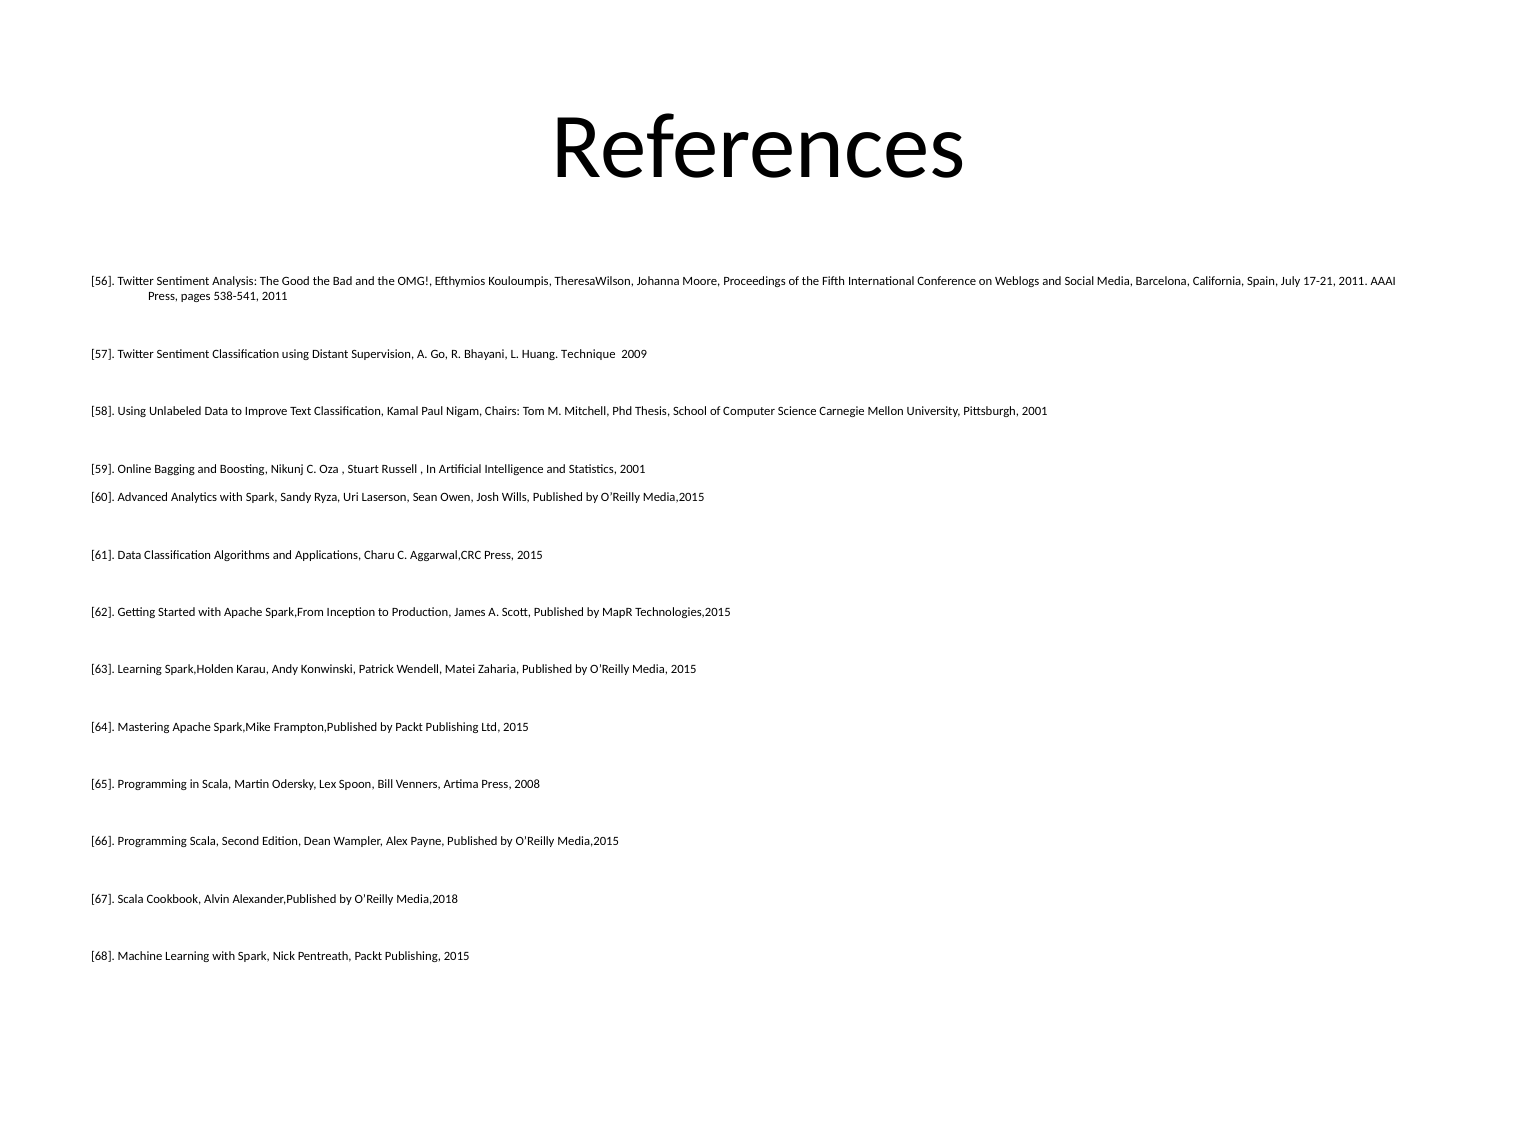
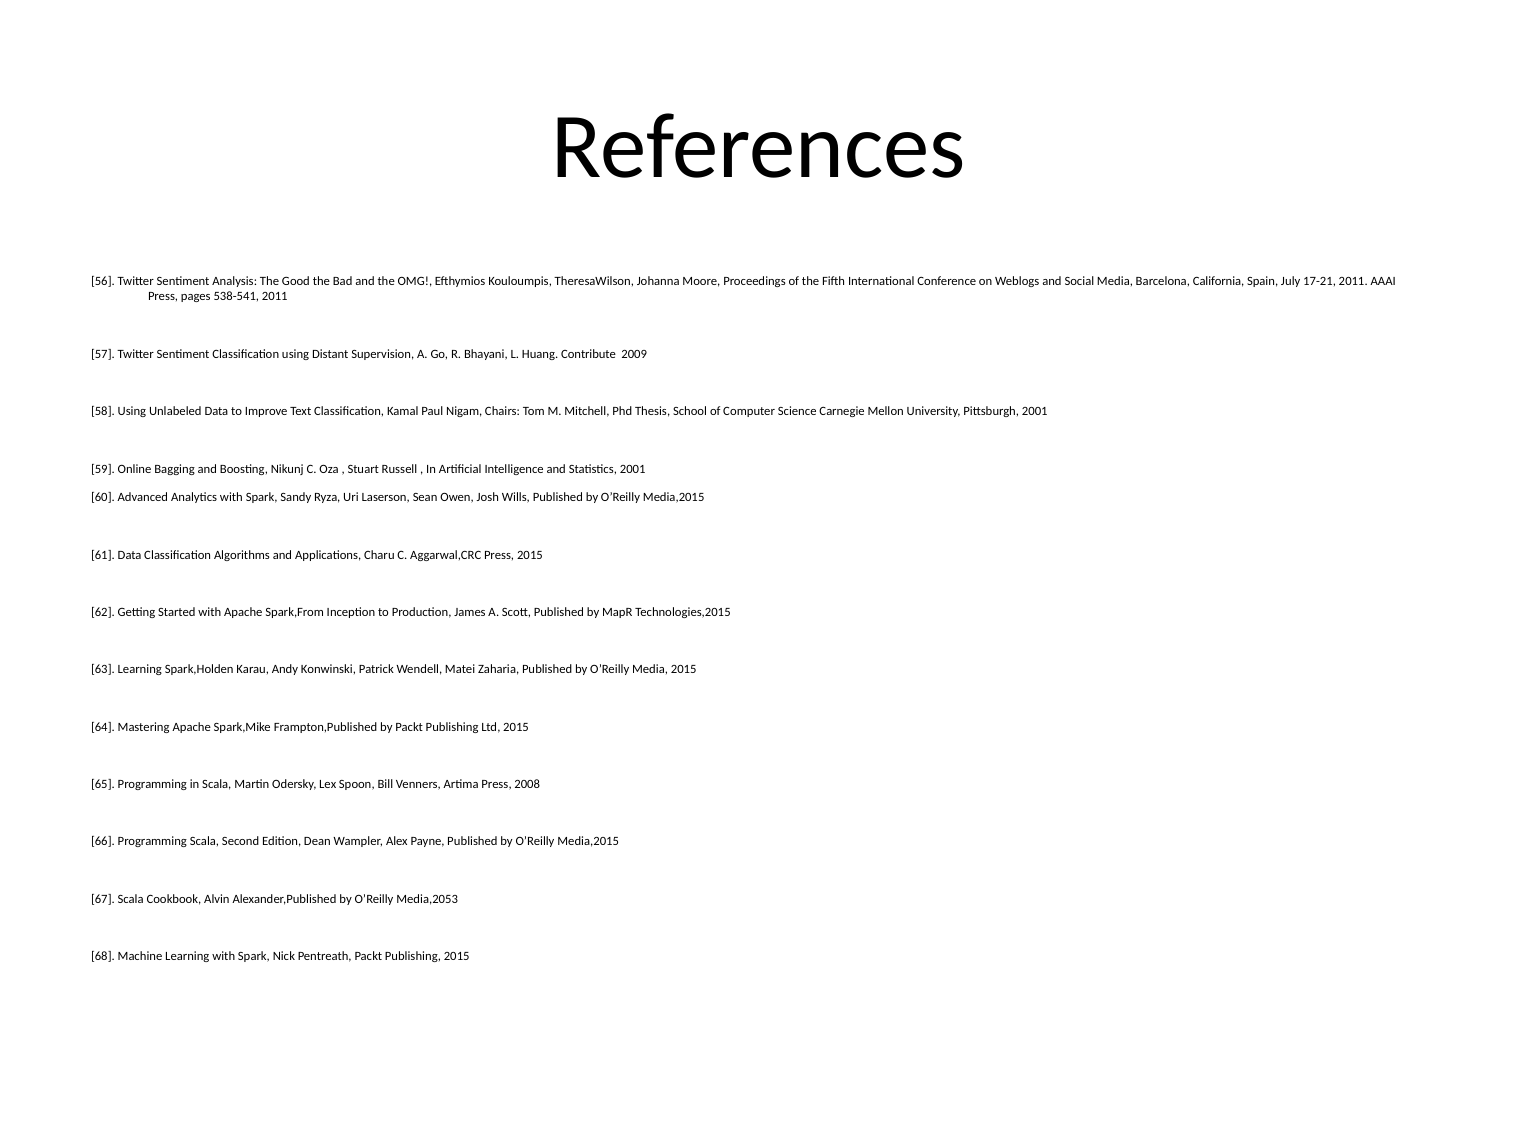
Technique: Technique -> Contribute (589, 354)
Media,2018: Media,2018 -> Media,2053 (427, 899)
